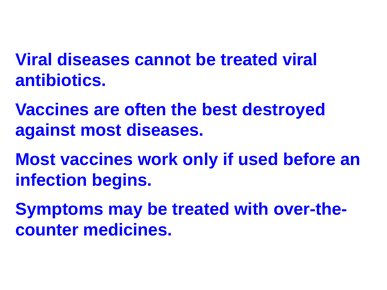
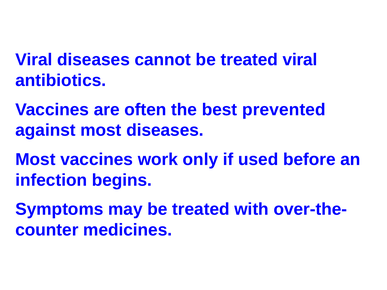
destroyed: destroyed -> prevented (284, 110)
